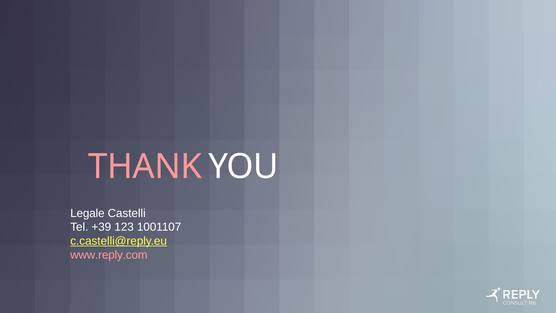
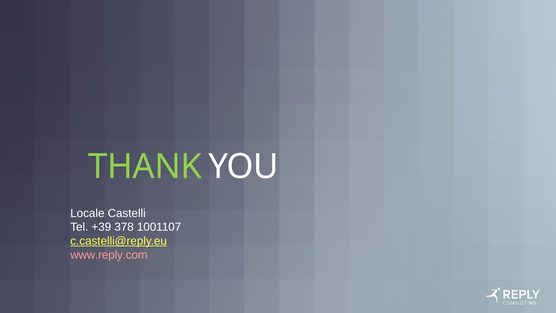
THANK colour: pink -> light green (145, 166)
Legale: Legale -> Locale (87, 213)
123: 123 -> 378 (124, 227)
